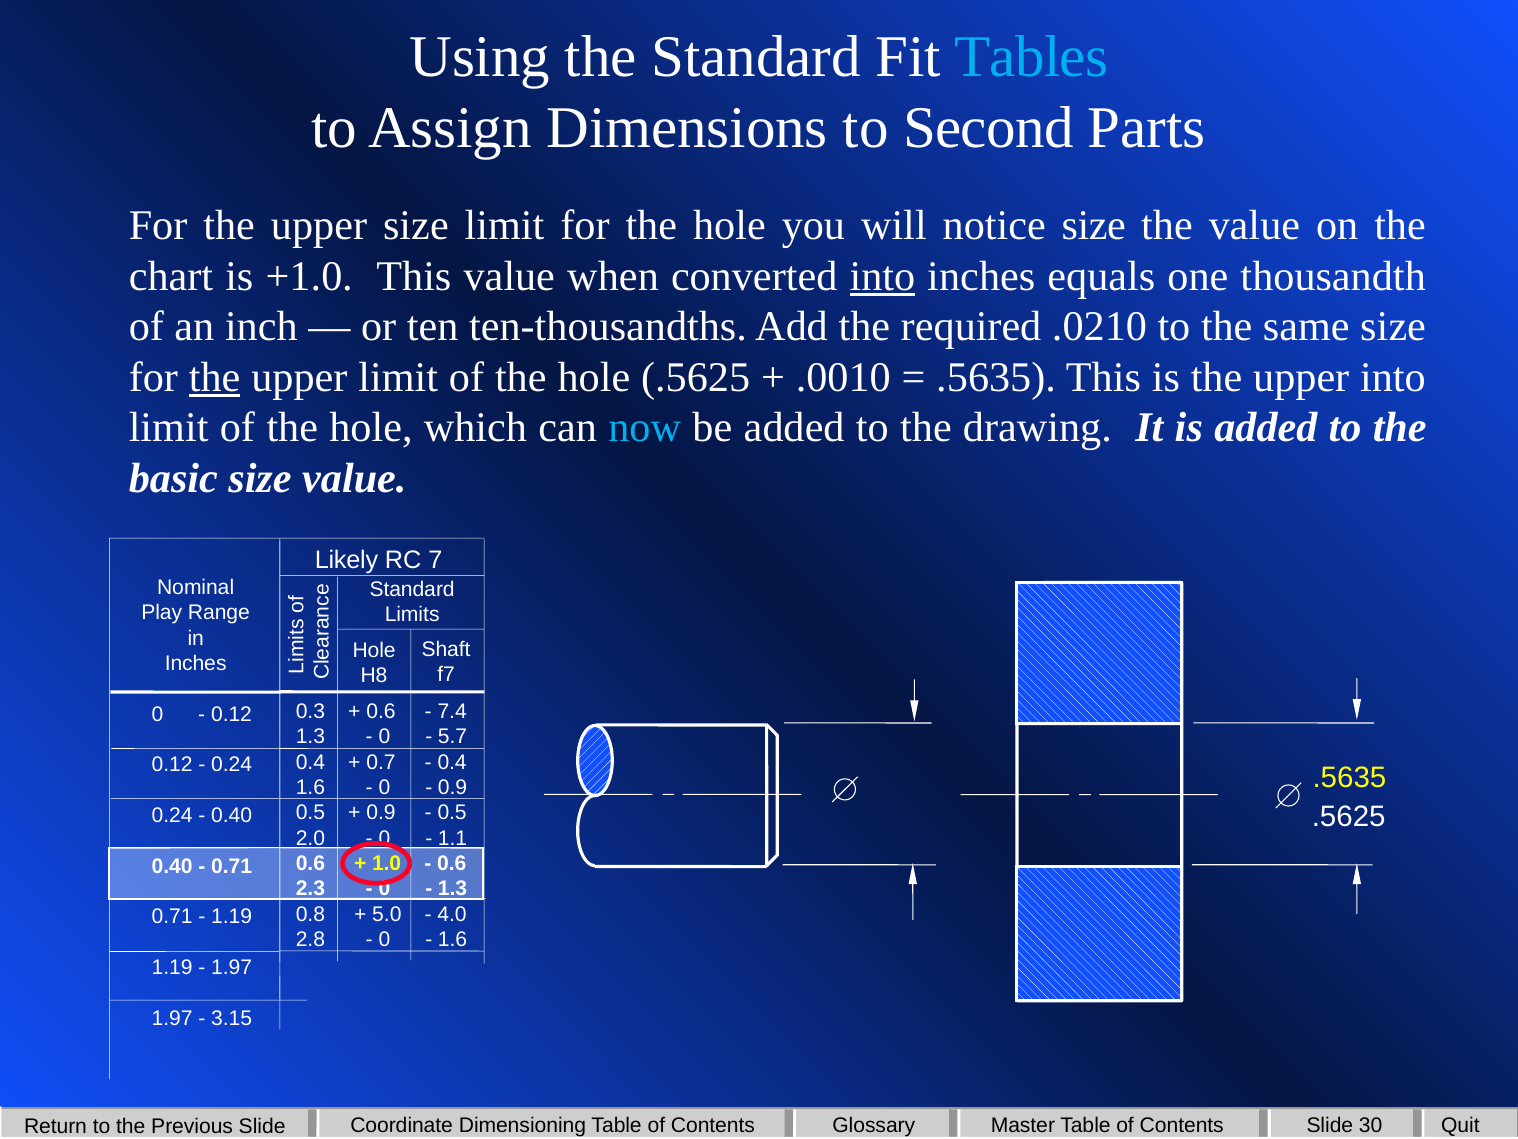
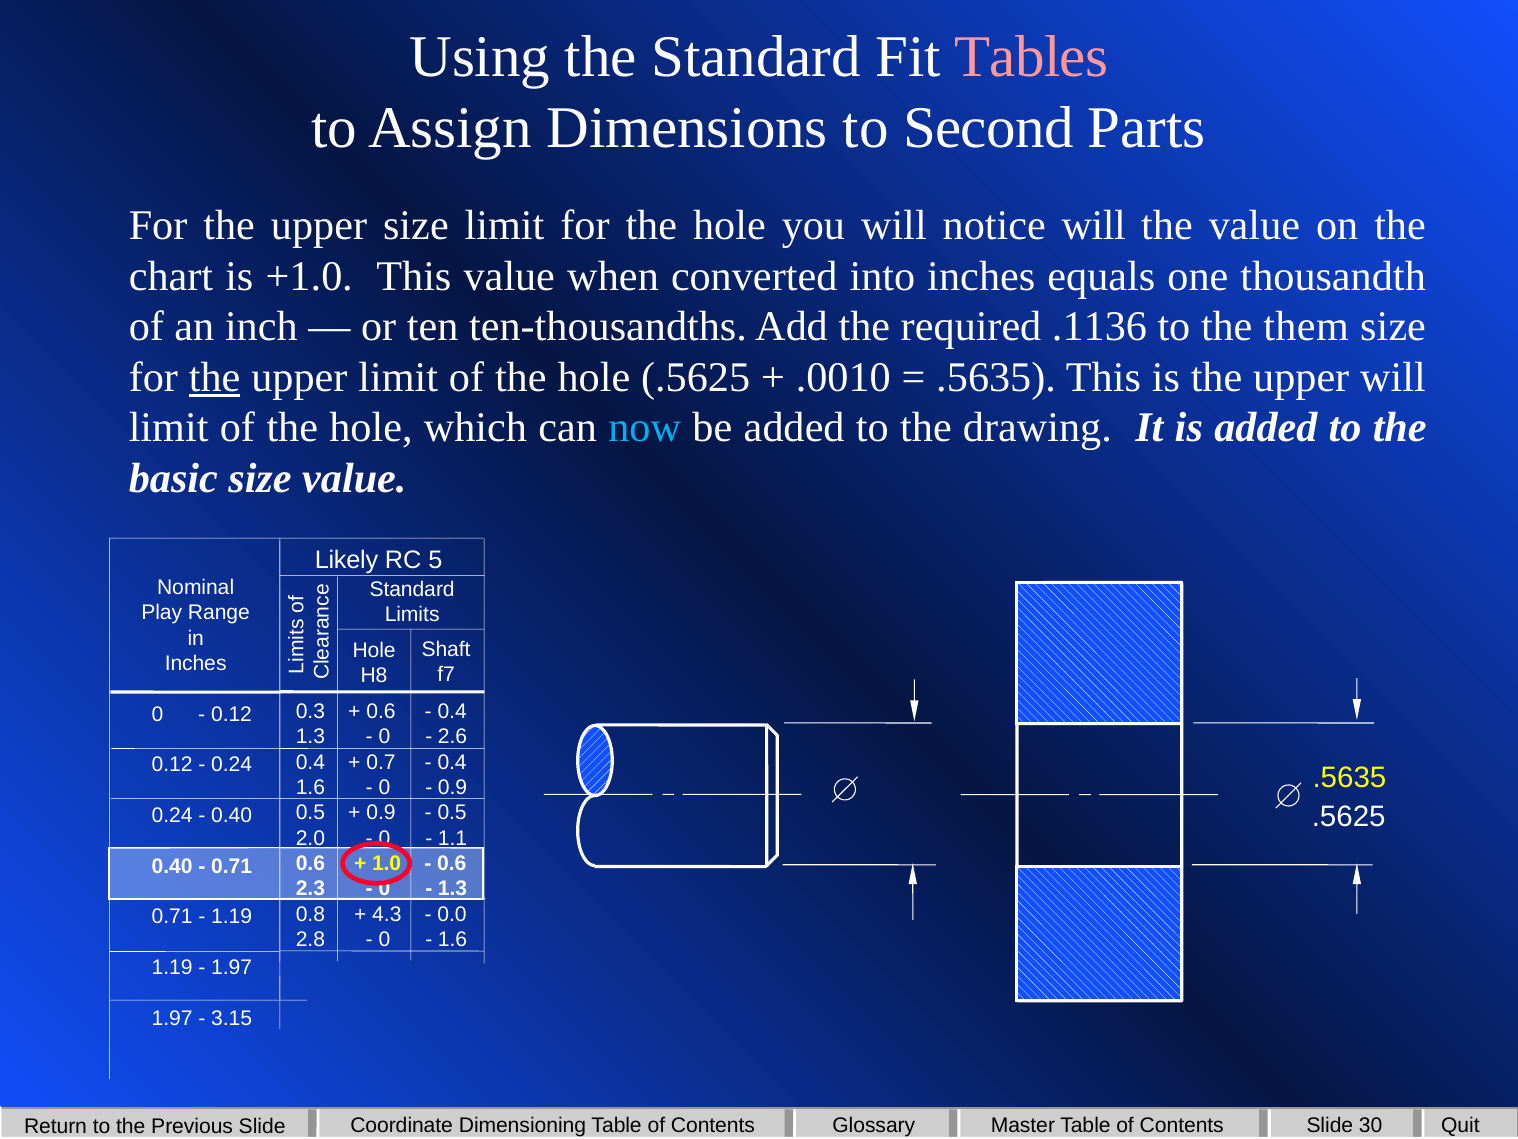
Tables colour: light blue -> pink (1031, 57)
notice size: size -> will (1094, 225)
into underline: present -> none (882, 276)
.0210: .0210 -> .1136 (1100, 327)
same: same -> them (1306, 327)
upper into: into -> will (1393, 377)
7: 7 -> 5 (435, 560)
7.4: 7.4 -> 0.4 (452, 711)
5.7: 5.7 -> 2.6 (453, 737)
5.0: 5.0 -> 4.3 (387, 914)
4.0: 4.0 -> 0.0 (452, 914)
